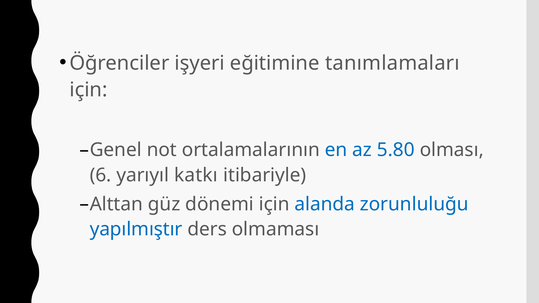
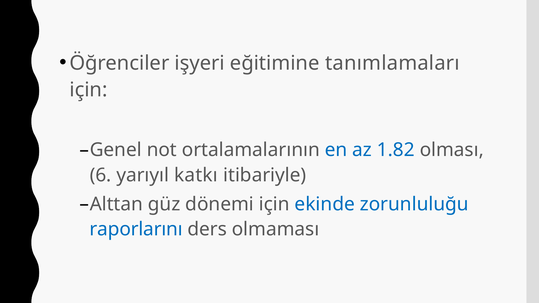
5.80: 5.80 -> 1.82 (396, 150)
alanda: alanda -> ekinde (325, 204)
yapılmıştır: yapılmıştır -> raporlarını (136, 229)
